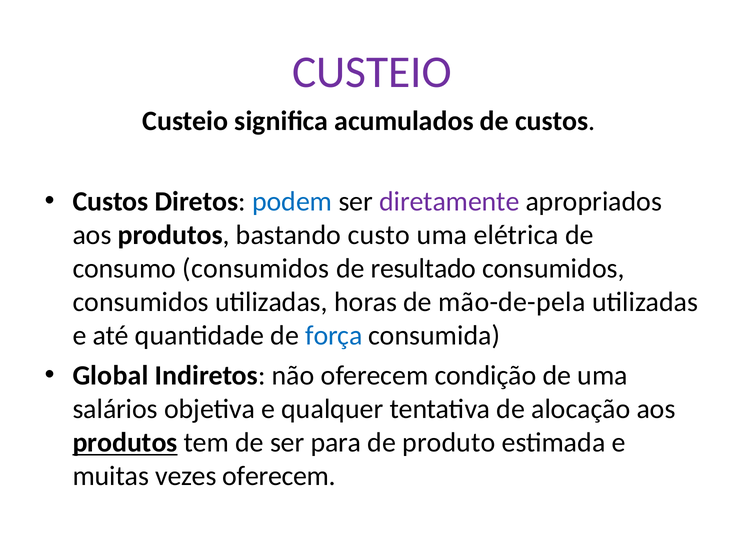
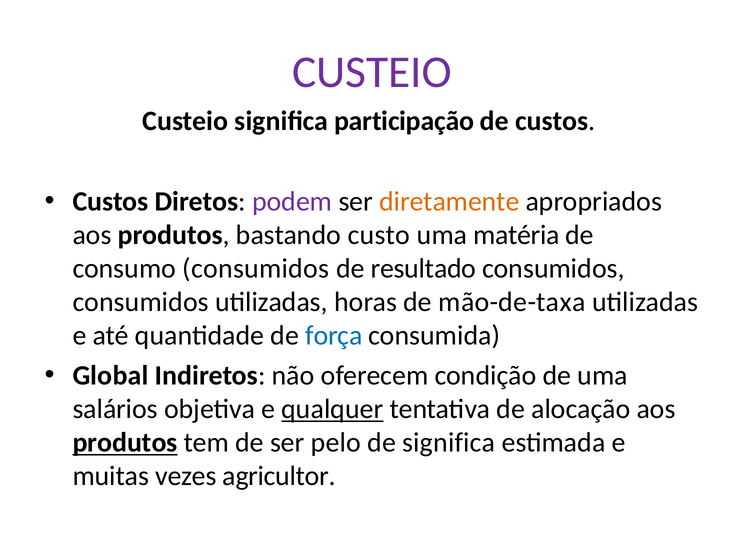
acumulados: acumulados -> participação (404, 121)
podem colour: blue -> purple (292, 201)
diretamente colour: purple -> orange (449, 201)
elétrica: elétrica -> matéria (516, 235)
mão-de-pela: mão-de-pela -> mão-de-taxa (512, 302)
qualquer underline: none -> present (332, 409)
para: para -> pelo (336, 443)
de produto: produto -> significa (449, 443)
vezes oferecem: oferecem -> agricultor (279, 476)
